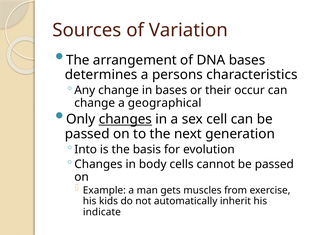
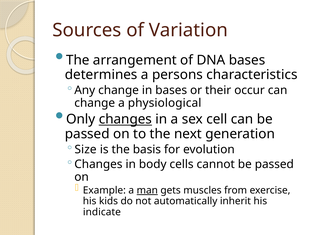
geographical: geographical -> physiological (165, 103)
Into: Into -> Size (86, 150)
man underline: none -> present (147, 191)
